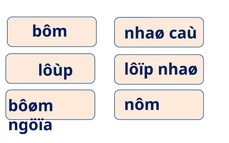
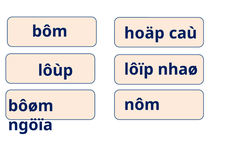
nhaø: nhaø -> hoäp (144, 33)
